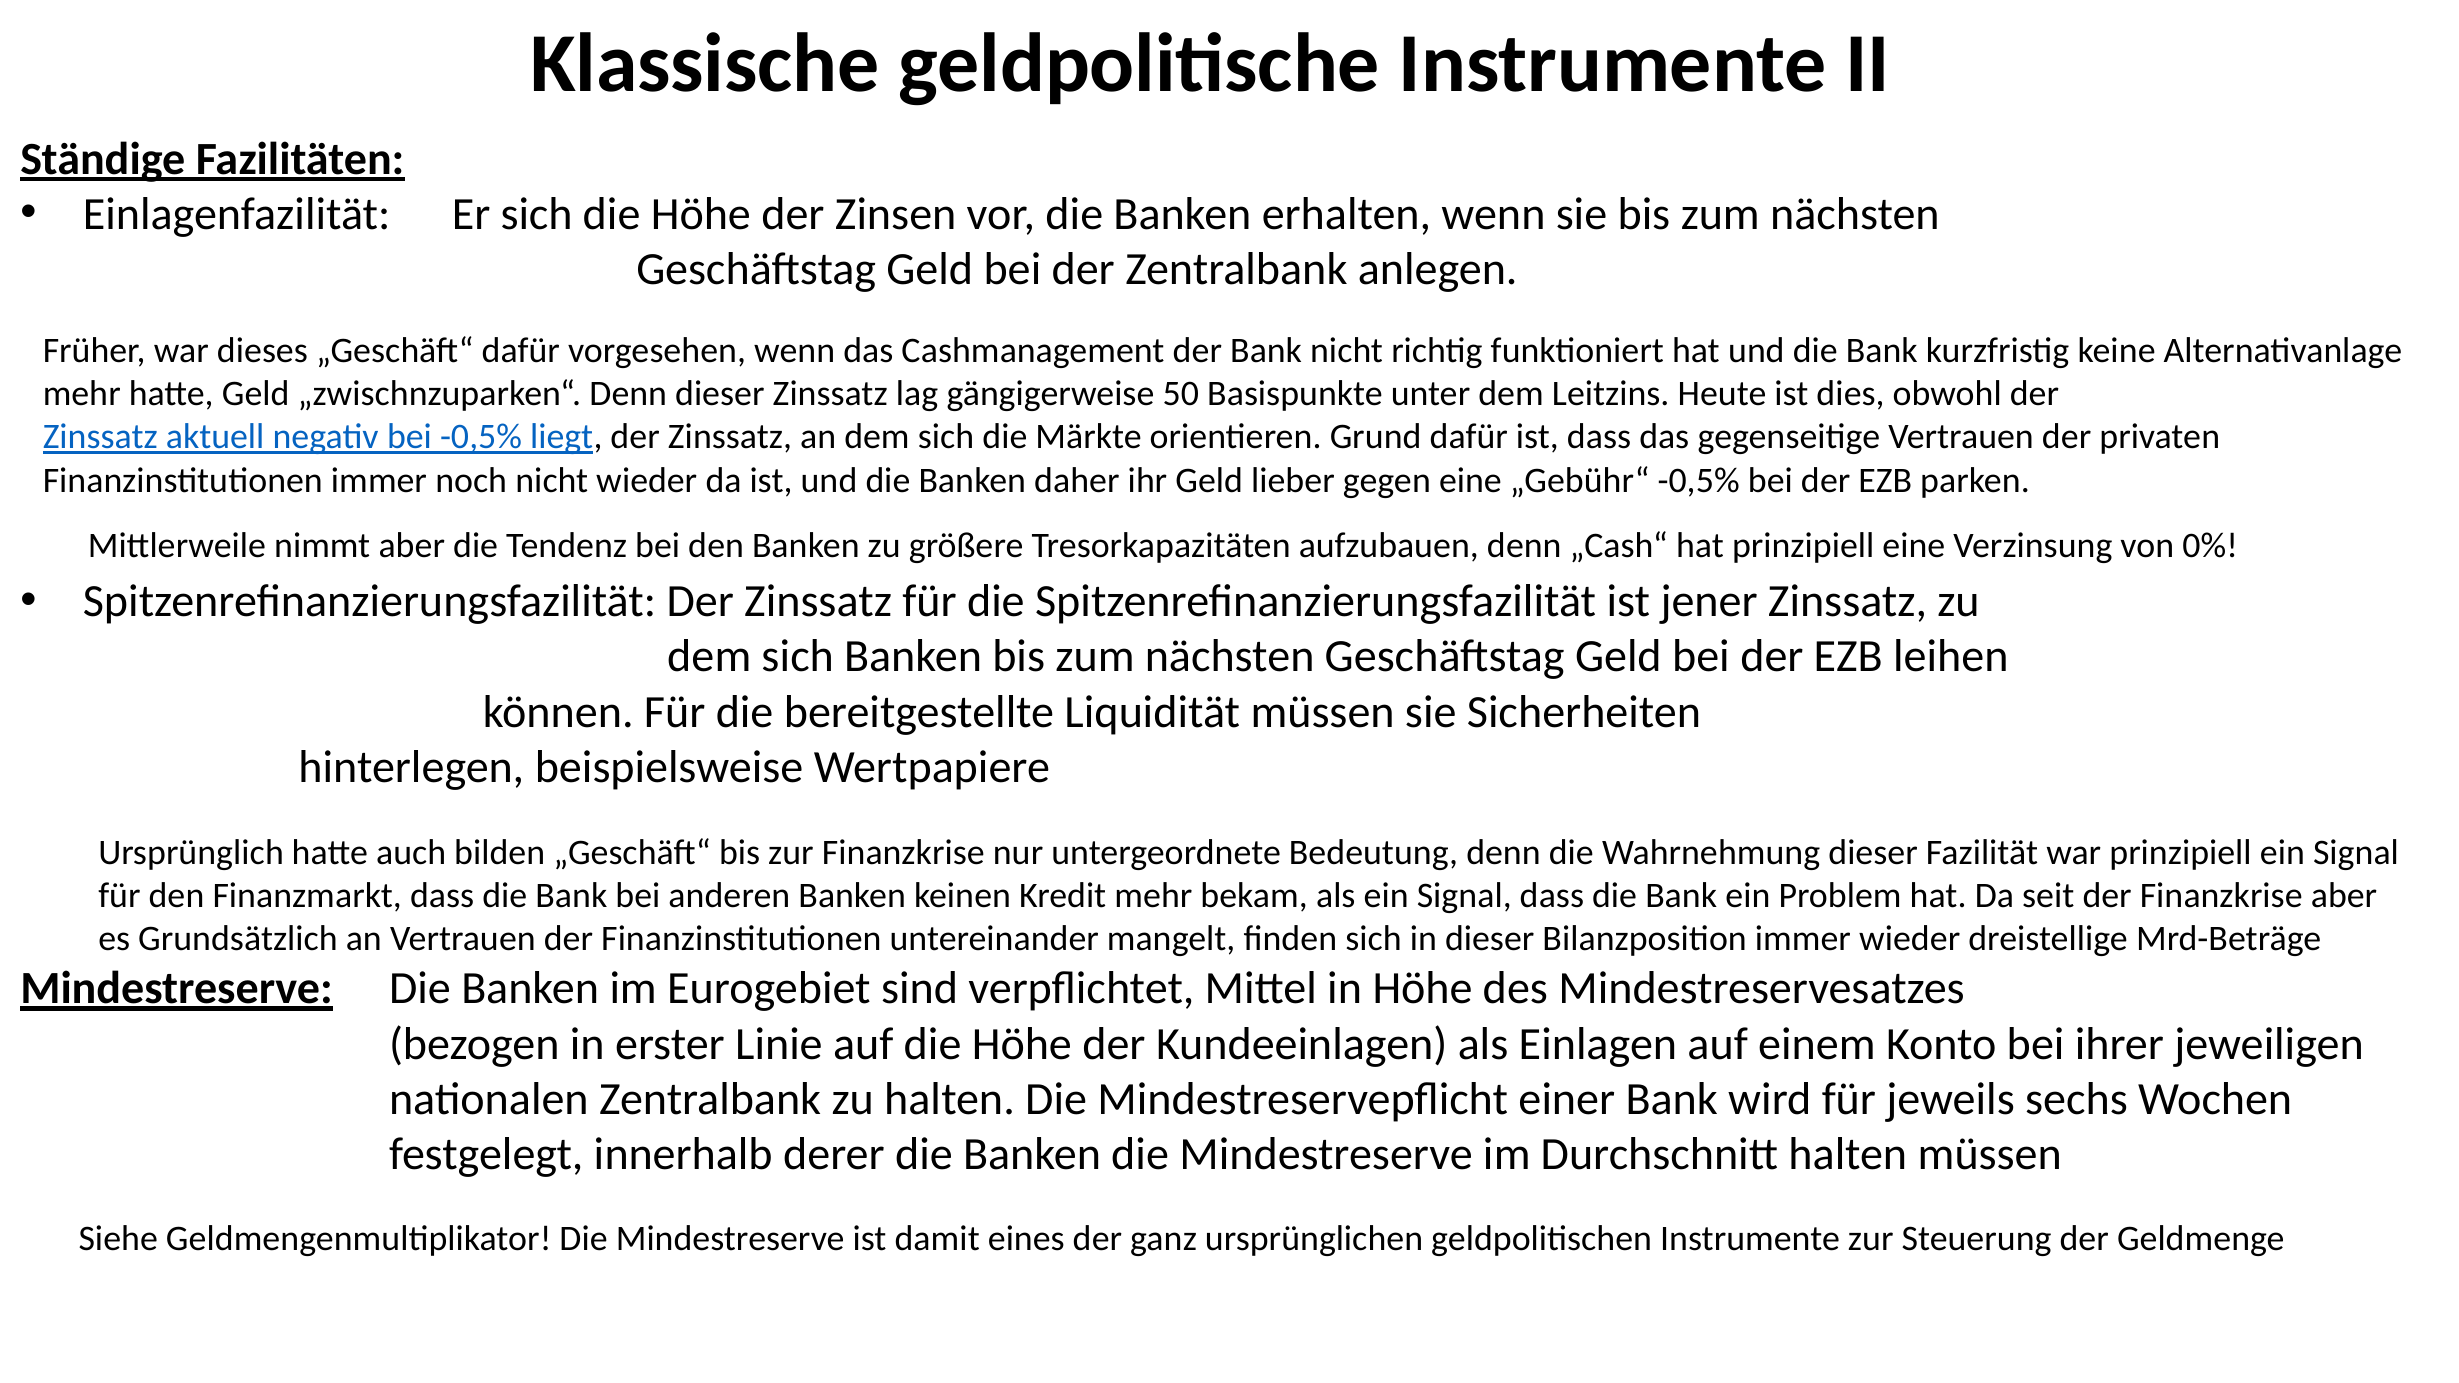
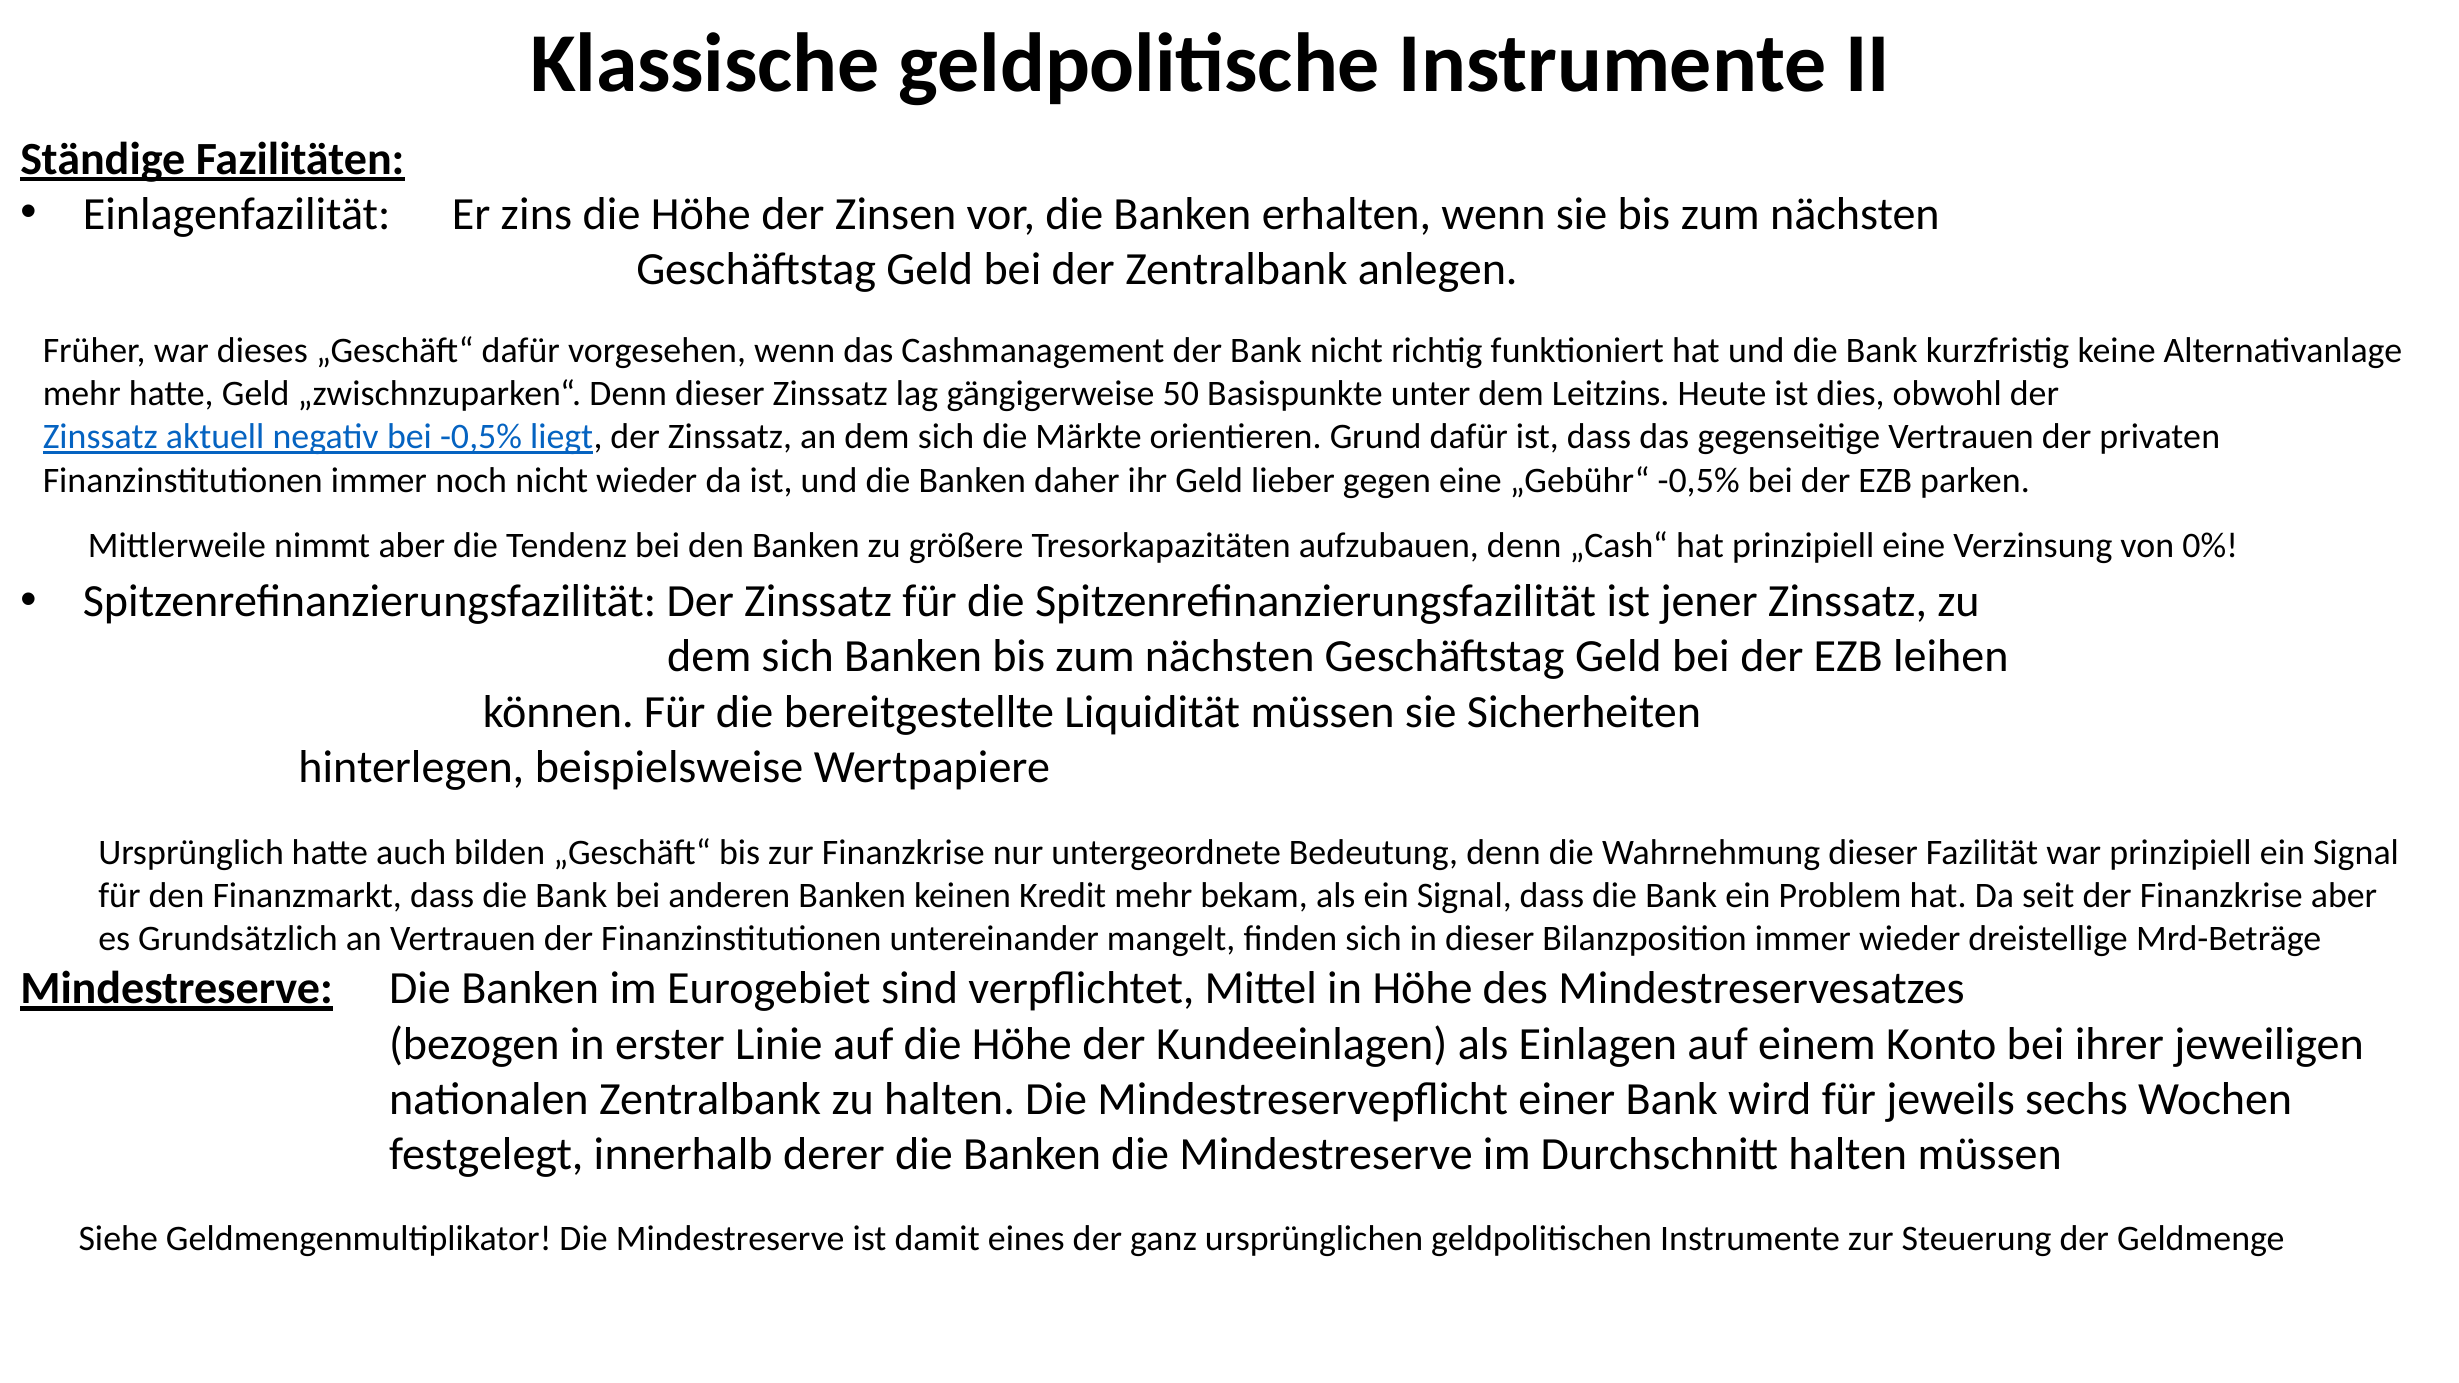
Er sich: sich -> zins (536, 214)
